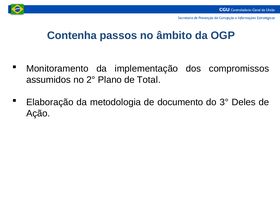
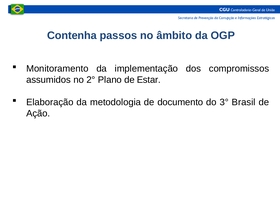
Total: Total -> Estar (149, 80)
Deles: Deles -> Brasil (244, 102)
